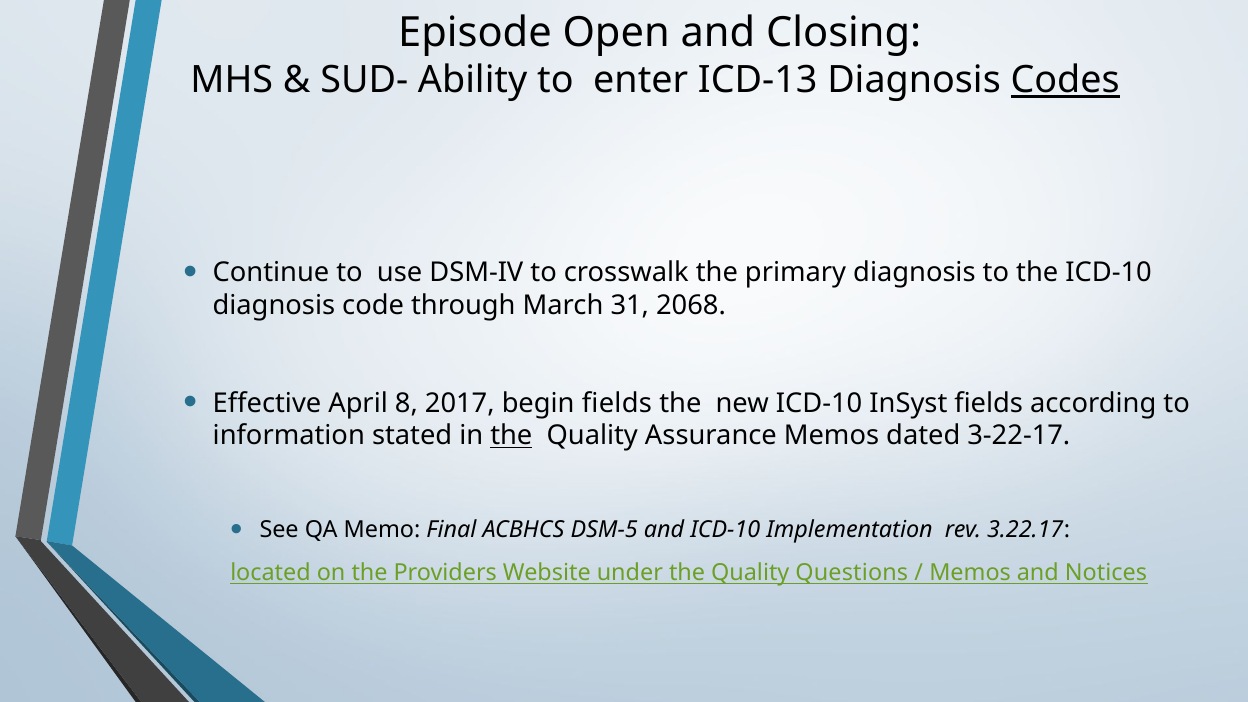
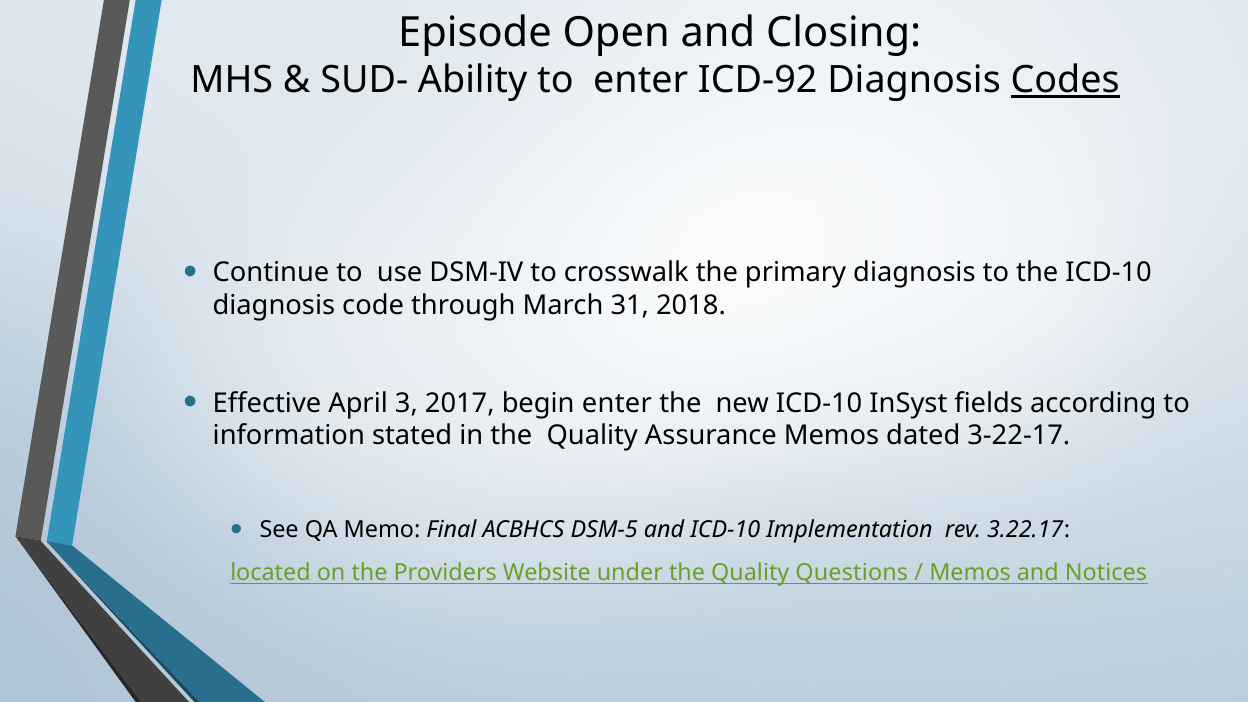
ICD-13: ICD-13 -> ICD-92 (758, 80)
2068: 2068 -> 2018 (691, 305)
8: 8 -> 3 (406, 403)
begin fields: fields -> enter (617, 403)
the underline: present -> none (511, 436)
